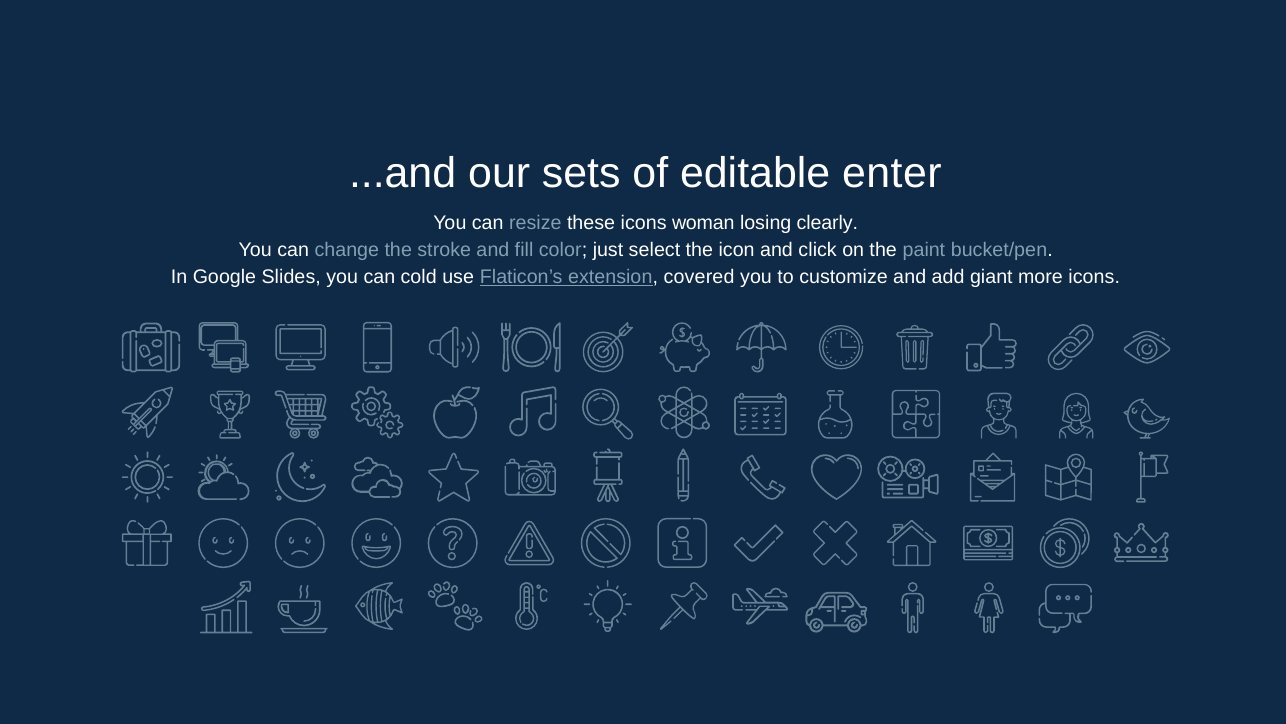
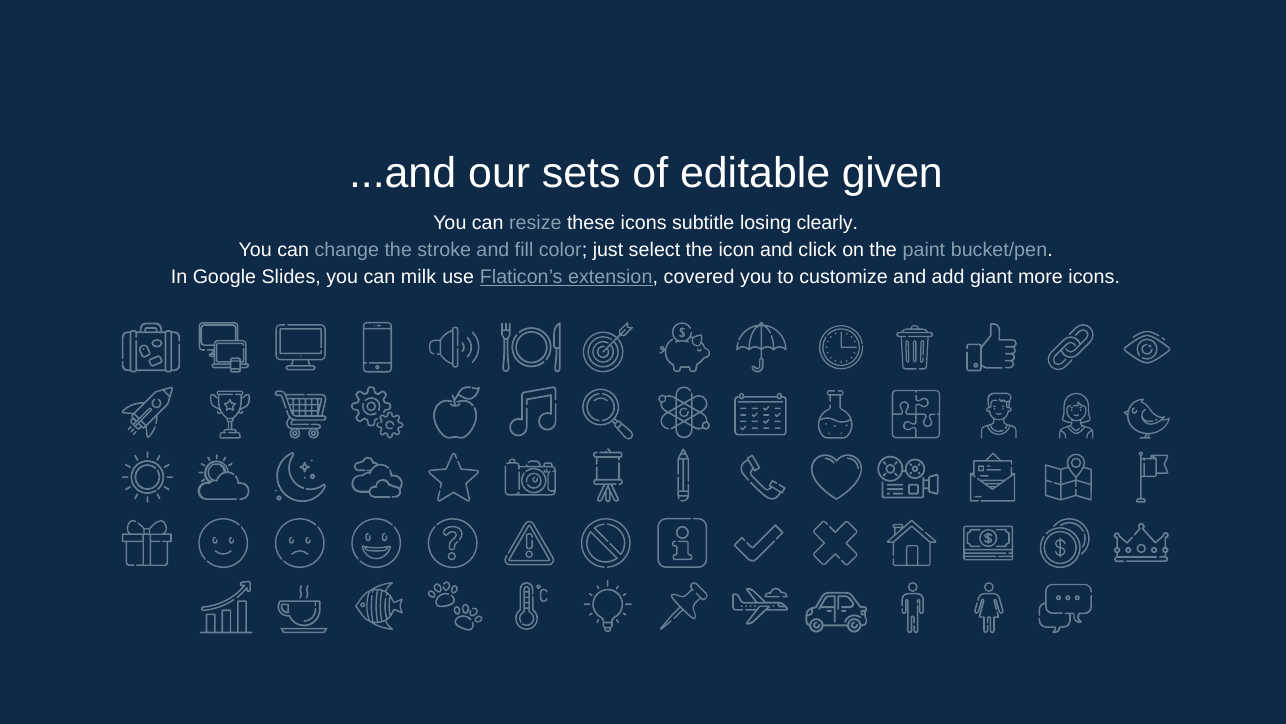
enter: enter -> given (892, 173)
woman: woman -> subtitle (703, 223)
cold: cold -> milk (419, 277)
